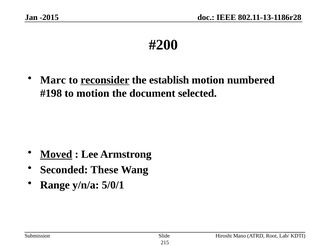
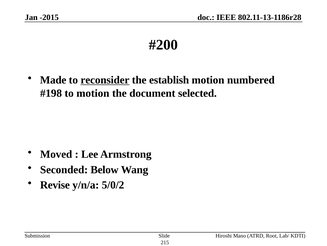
Marc: Marc -> Made (53, 80)
Moved underline: present -> none (56, 154)
These: These -> Below (105, 169)
Range: Range -> Revise (55, 184)
5/0/1: 5/0/1 -> 5/0/2 (113, 184)
